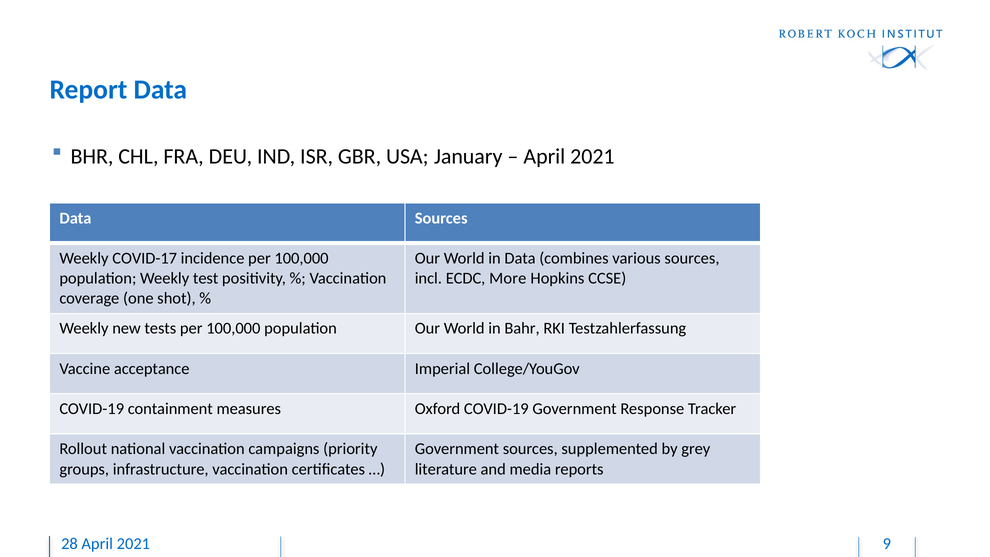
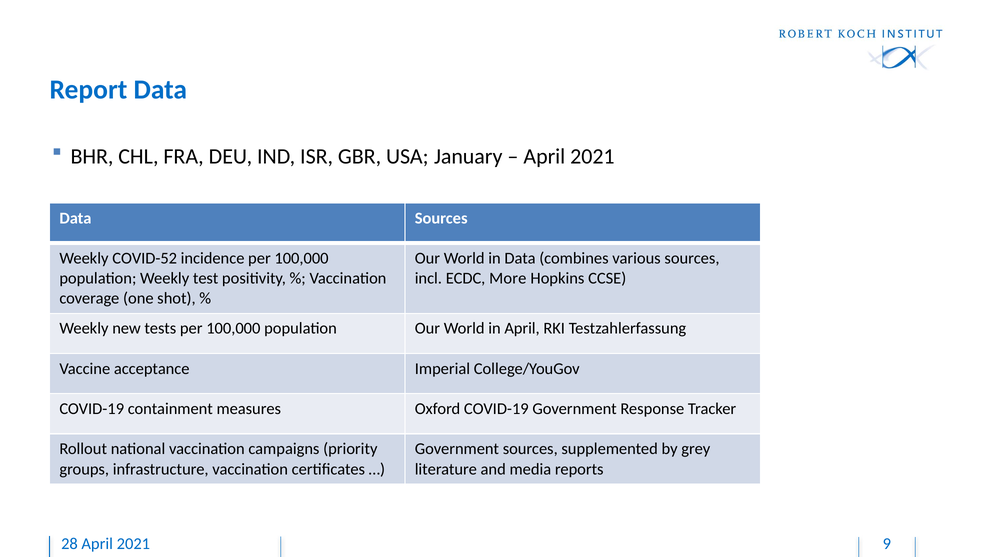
COVID-17: COVID-17 -> COVID-52 (145, 258)
in Bahr: Bahr -> April (522, 328)
